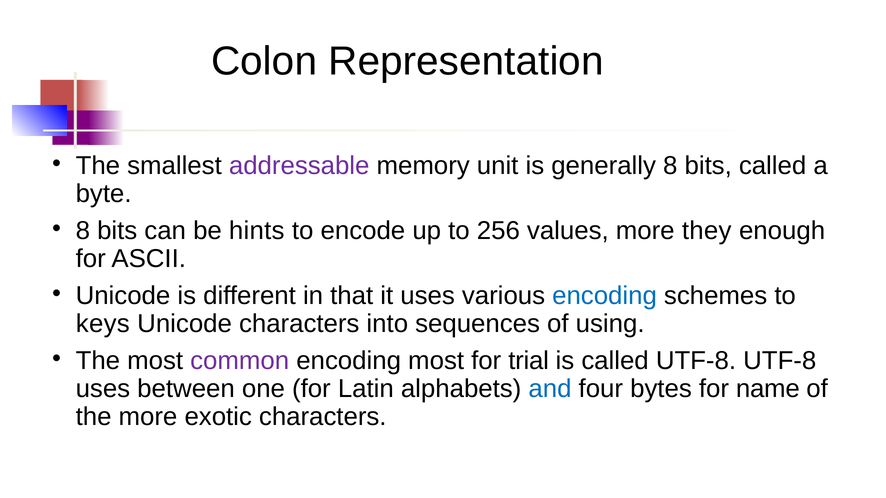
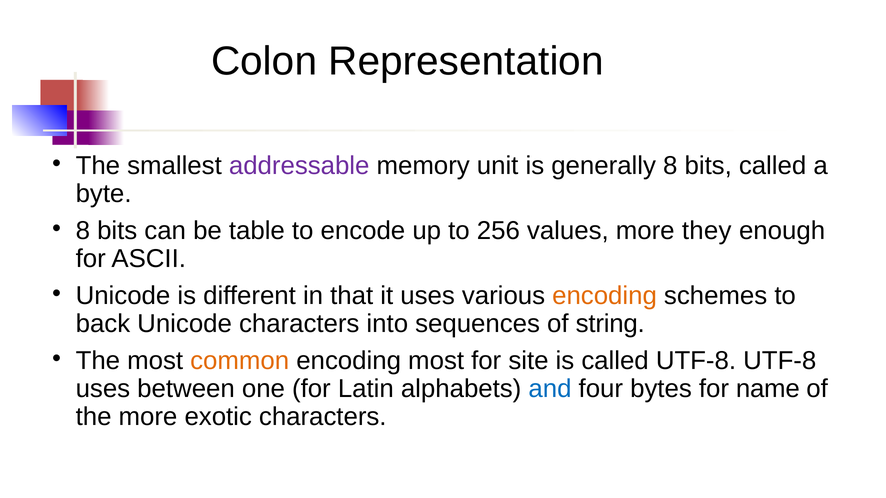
hints: hints -> table (257, 231)
encoding colour: blue -> orange (605, 296)
keys: keys -> back (103, 324)
using: using -> string (610, 324)
common colour: purple -> orange (240, 361)
trial: trial -> site (528, 361)
